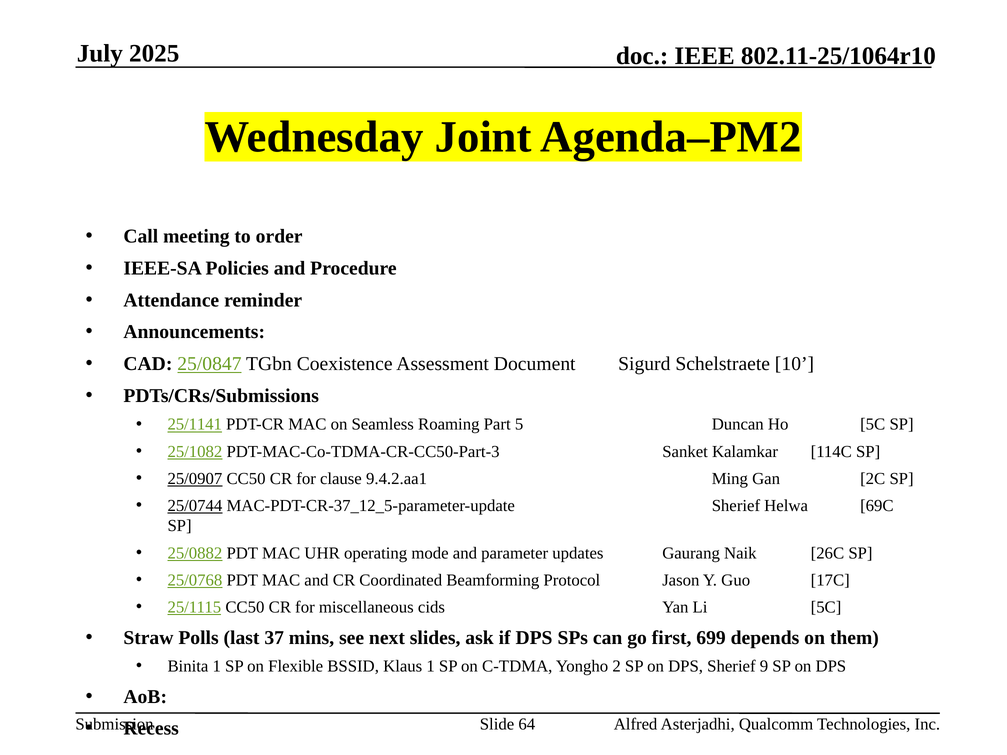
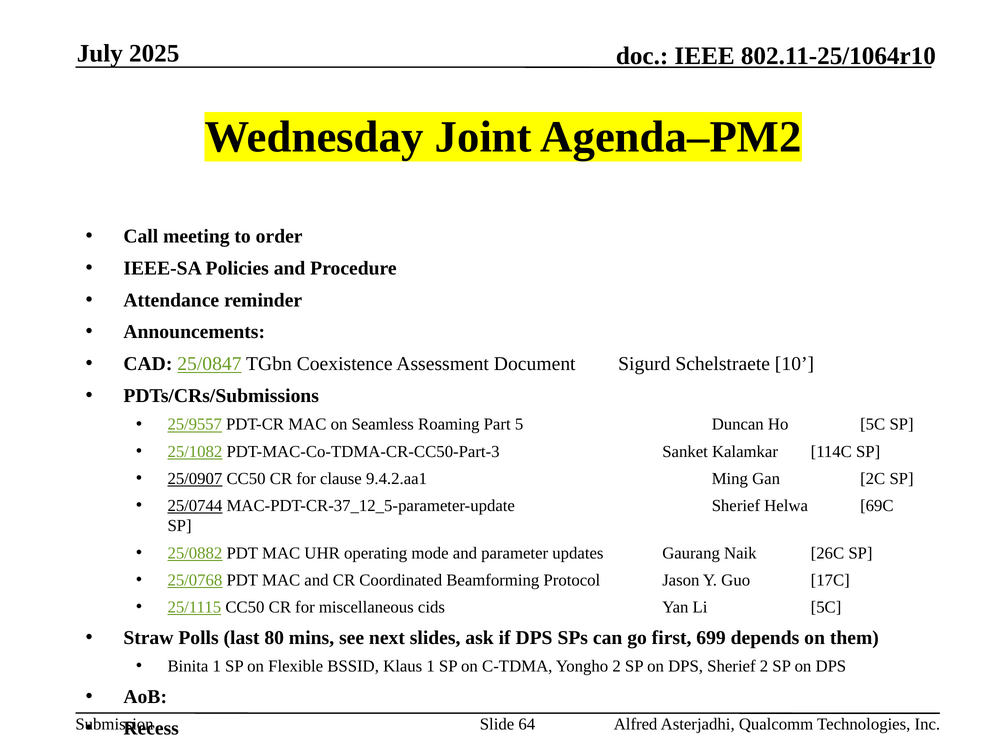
25/1141: 25/1141 -> 25/9557 (195, 425)
37: 37 -> 80 (274, 638)
Sherief 9: 9 -> 2 (764, 666)
